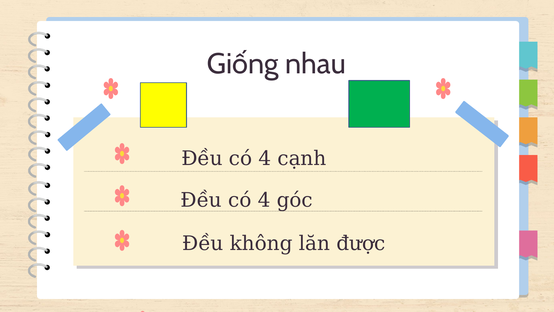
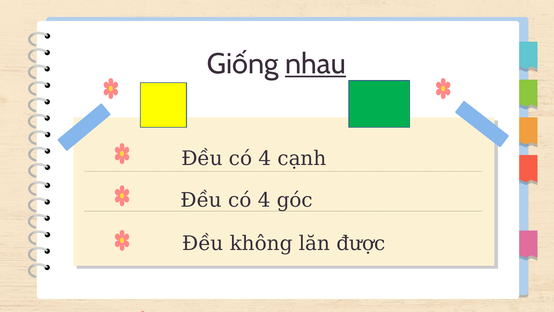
nhau underline: none -> present (315, 64)
